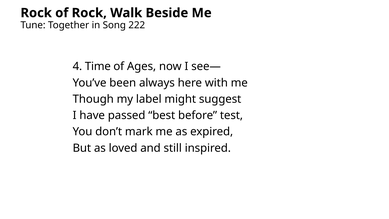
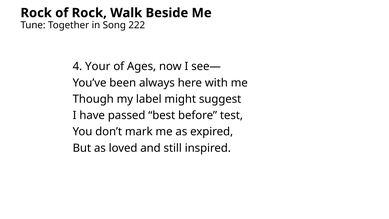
Time: Time -> Your (98, 66)
